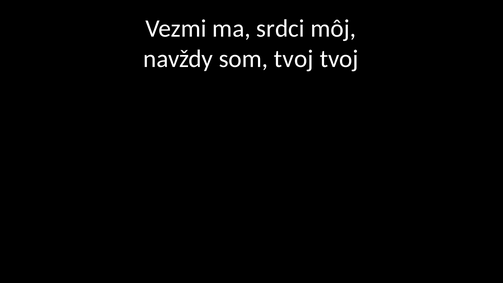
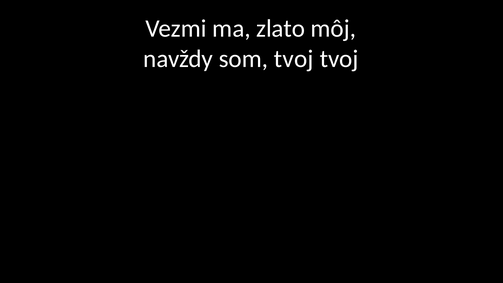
srdci: srdci -> zlato (281, 29)
